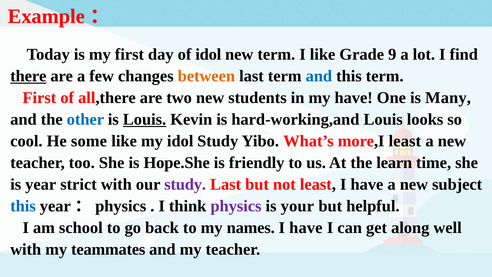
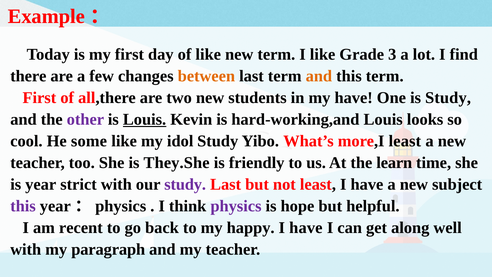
of idol: idol -> like (208, 54)
9: 9 -> 3 (392, 54)
there underline: present -> none (28, 76)
and colour: blue -> orange (319, 76)
is Many: Many -> Study (448, 98)
other colour: blue -> purple (85, 119)
Hope.She: Hope.She -> They.She (177, 163)
this colour: blue -> purple (23, 206)
your: your -> hope (297, 206)
school: school -> recent (81, 228)
names: names -> happy (251, 228)
teammates: teammates -> paragraph (108, 249)
